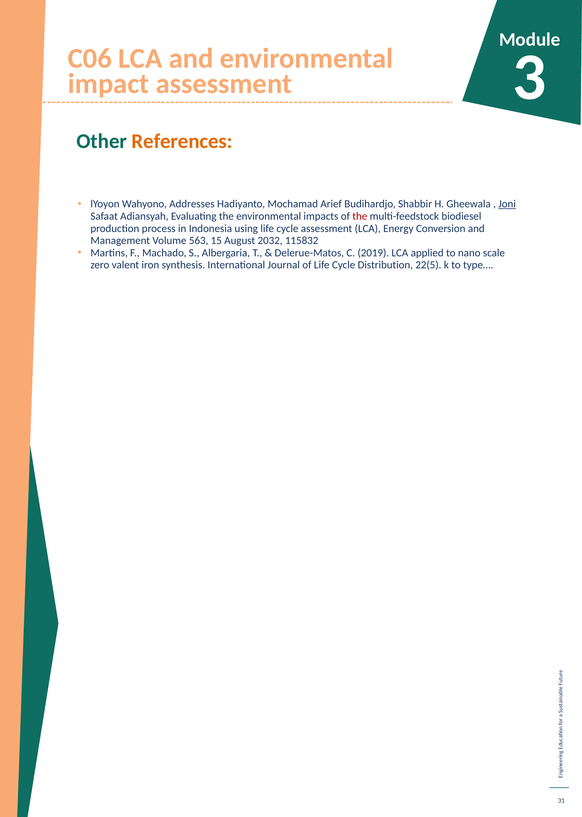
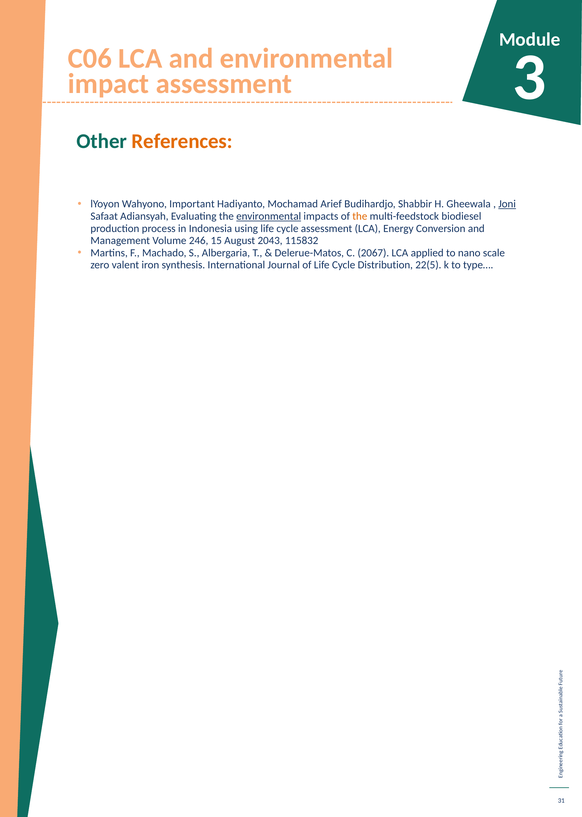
Addresses: Addresses -> Important (192, 204)
environmental underline: none -> present (269, 216)
the colour: red -> orange (360, 216)
563: 563 -> 246 (199, 240)
2032: 2032 -> 2043 (270, 240)
2019: 2019 -> 2067 (373, 253)
